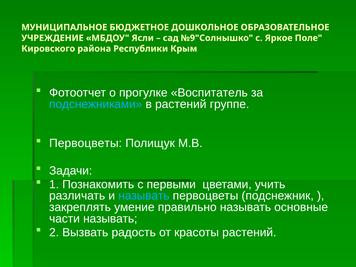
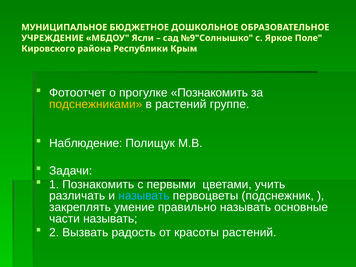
прогулке Воспитатель: Воспитатель -> Познакомить (209, 93)
подснежниками colour: light blue -> yellow (96, 104)
Первоцветы: Первоцветы -> Наблюдение (86, 143)
